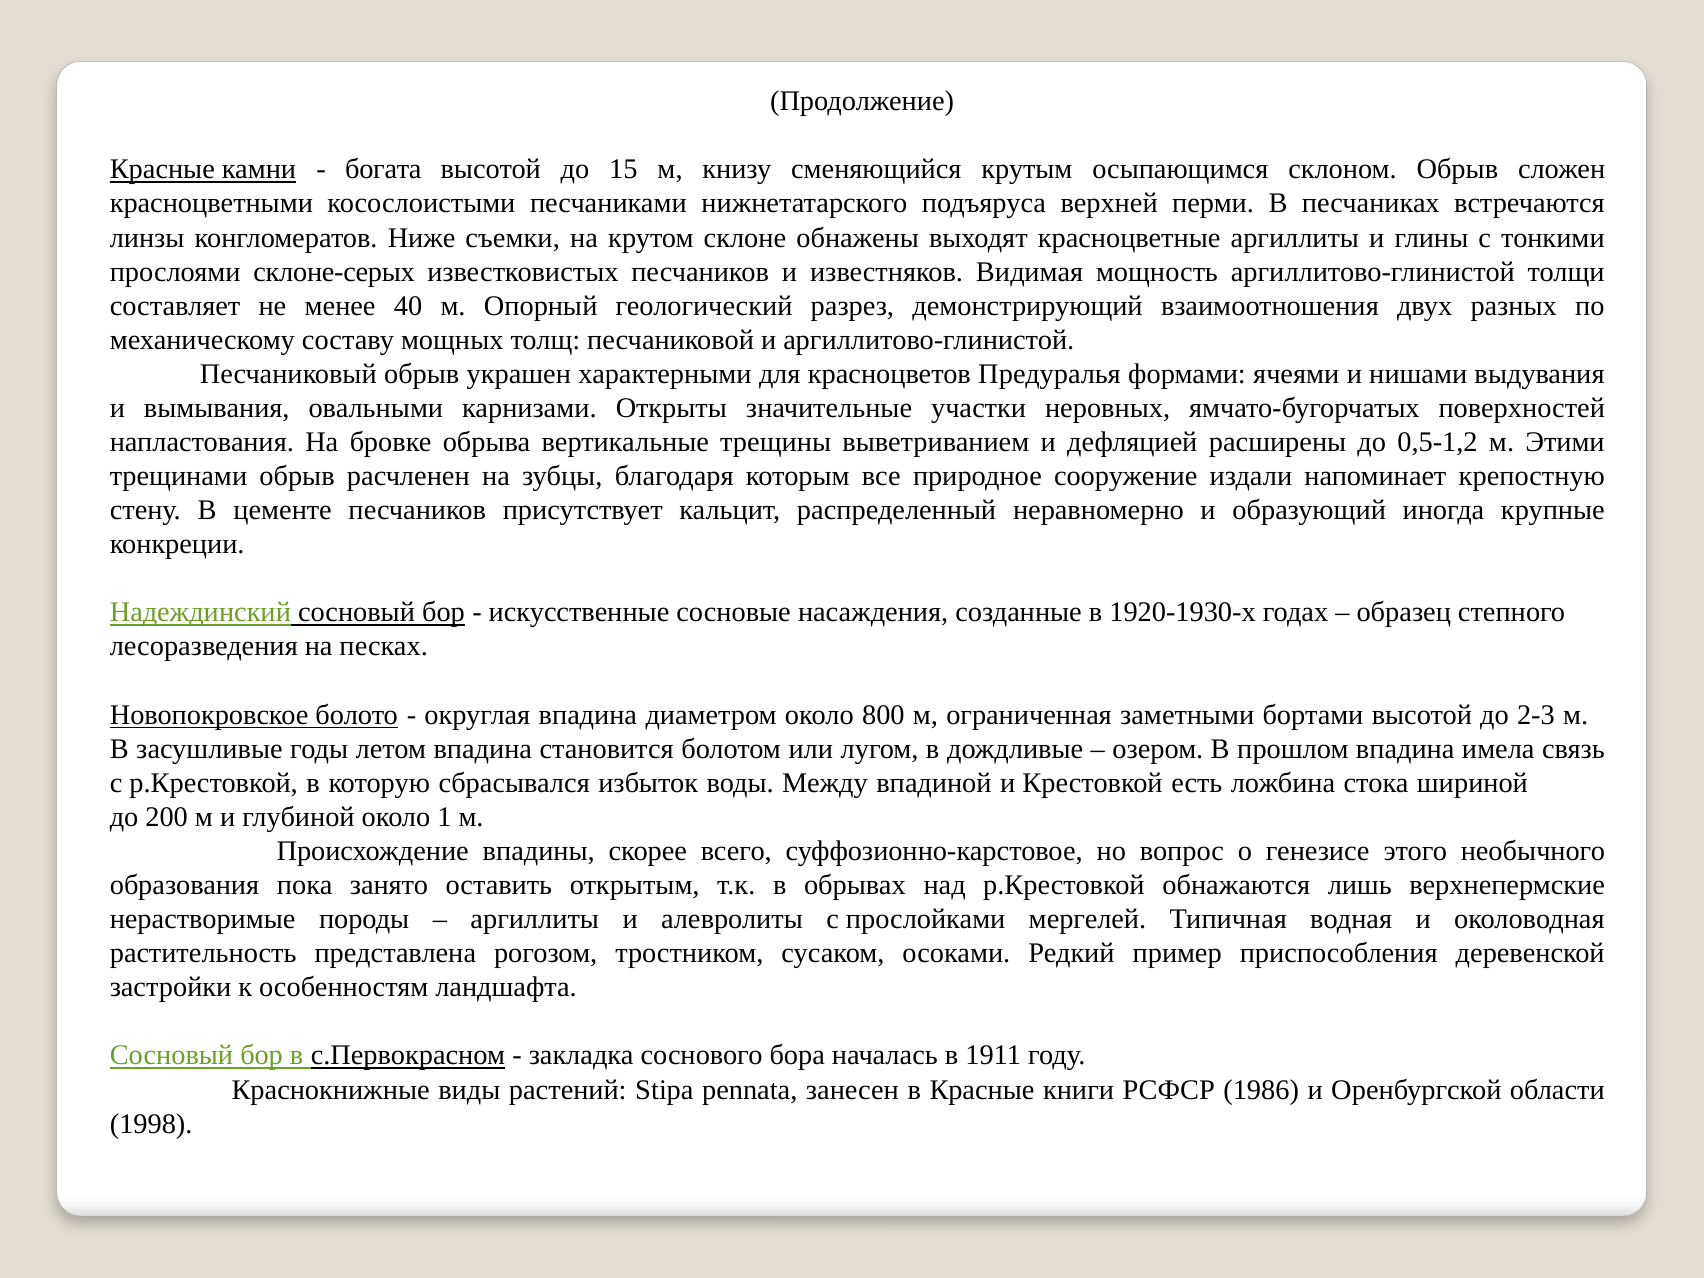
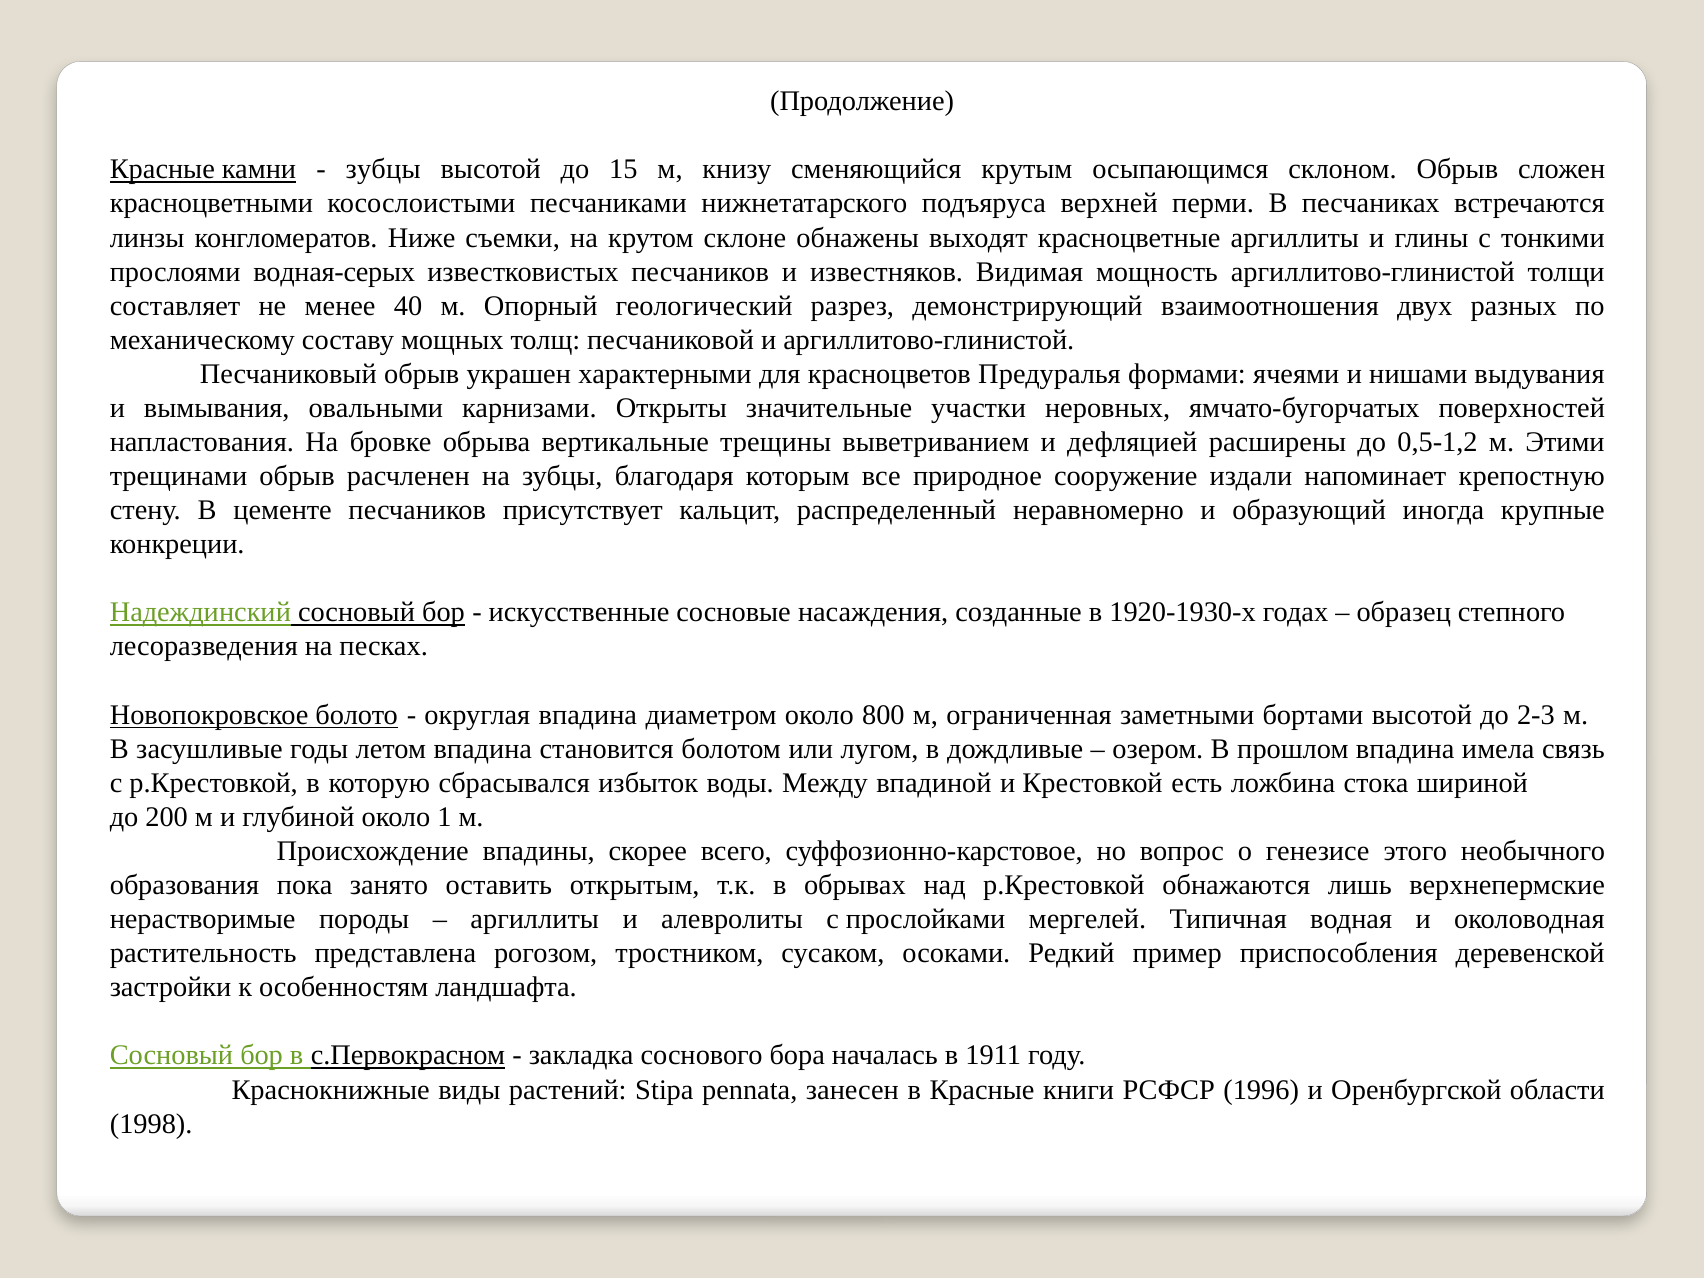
богата: богата -> зубцы (383, 169)
склоне-серых: склоне-серых -> водная-серых (334, 272)
1986: 1986 -> 1996 (1261, 1090)
